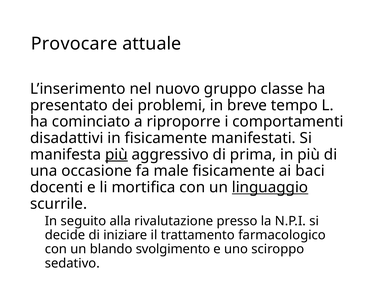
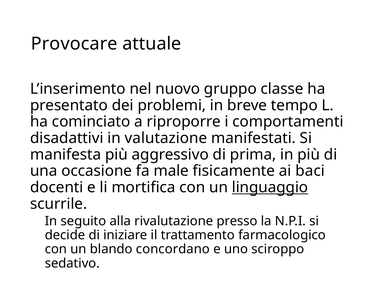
in fisicamente: fisicamente -> valutazione (166, 138)
più underline: present -> none (116, 155)
svolgimento: svolgimento -> concordano (173, 249)
